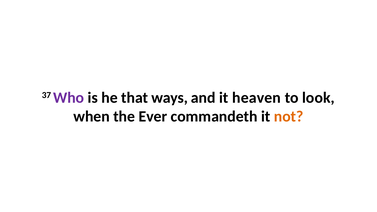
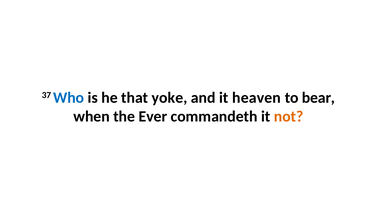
Who colour: purple -> blue (69, 98)
ways: ways -> yoke (169, 98)
look: look -> bear (318, 98)
